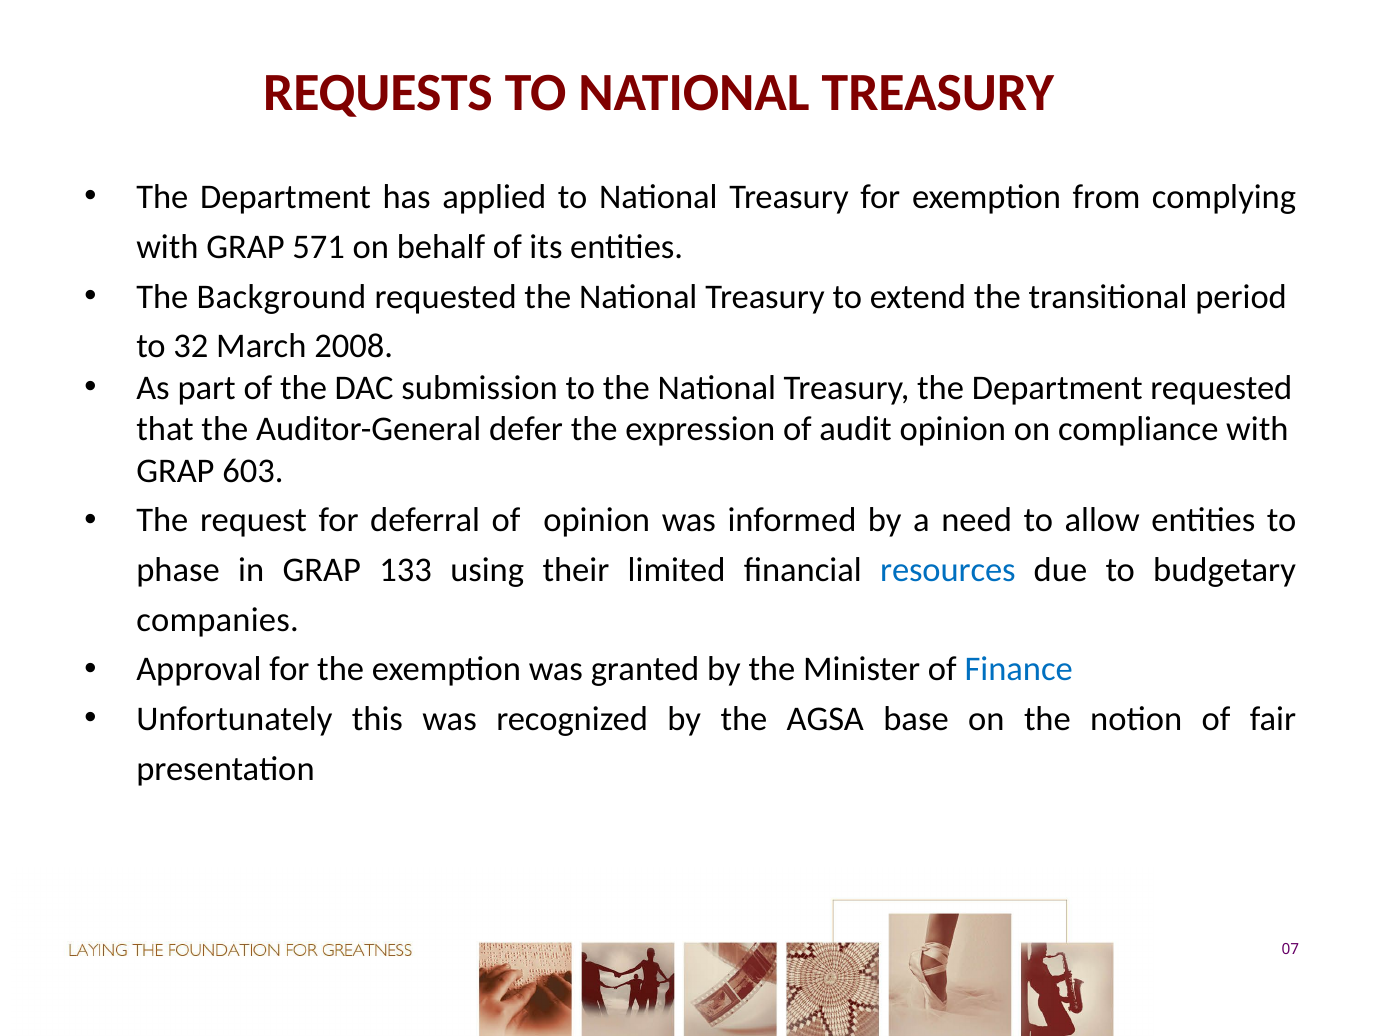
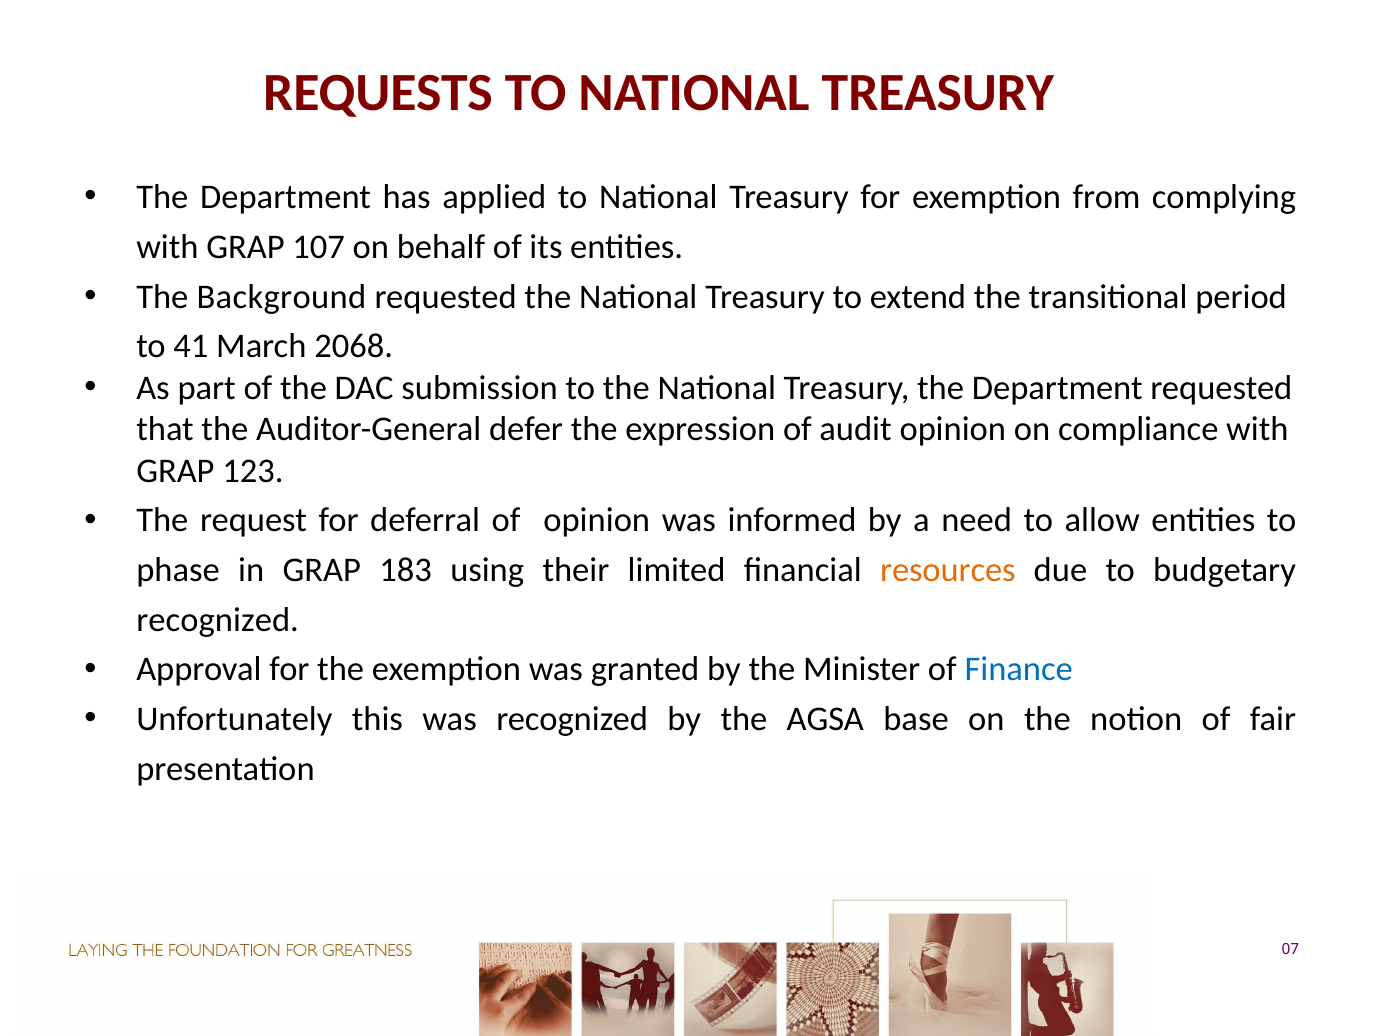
571: 571 -> 107 (319, 247)
32: 32 -> 41 (191, 347)
2008: 2008 -> 2068 (354, 347)
603: 603 -> 123 (253, 471)
133: 133 -> 183 (406, 570)
resources colour: blue -> orange (948, 570)
companies: companies -> recognized (218, 620)
